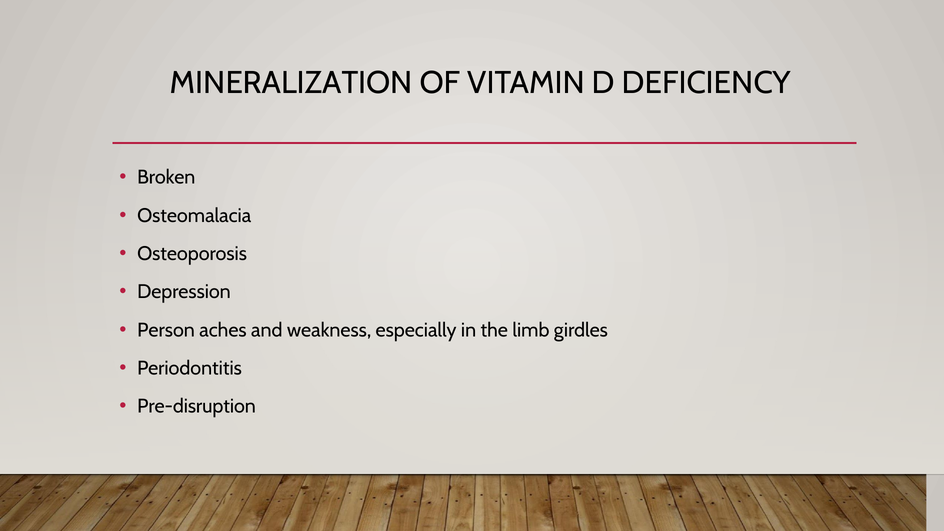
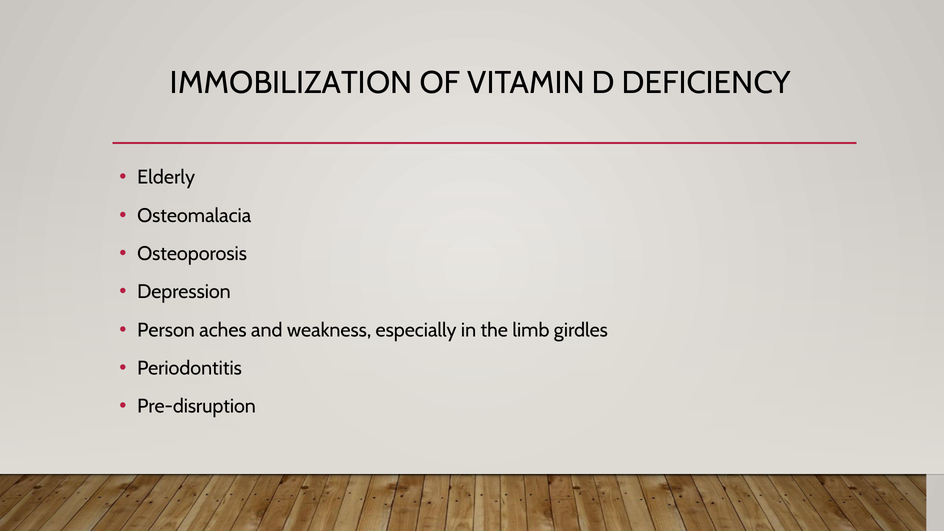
MINERALIZATION: MINERALIZATION -> IMMOBILIZATION (291, 83)
Broken: Broken -> Elderly (166, 178)
